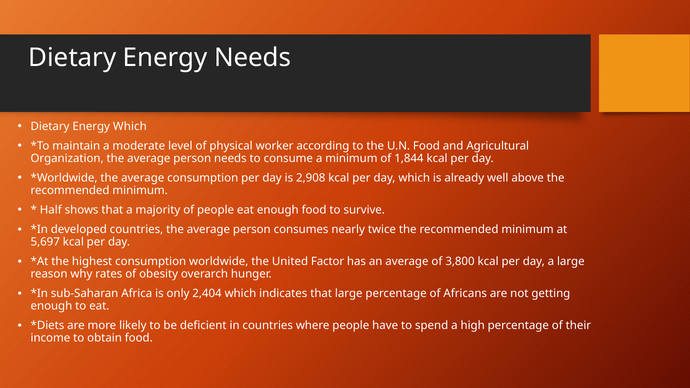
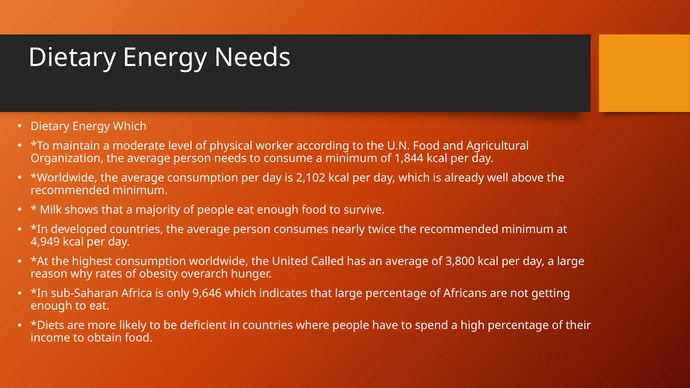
2,908: 2,908 -> 2,102 (311, 178)
Half: Half -> Milk (51, 210)
5,697: 5,697 -> 4,949 (45, 242)
Factor: Factor -> Called (328, 262)
2,404: 2,404 -> 9,646 (207, 294)
